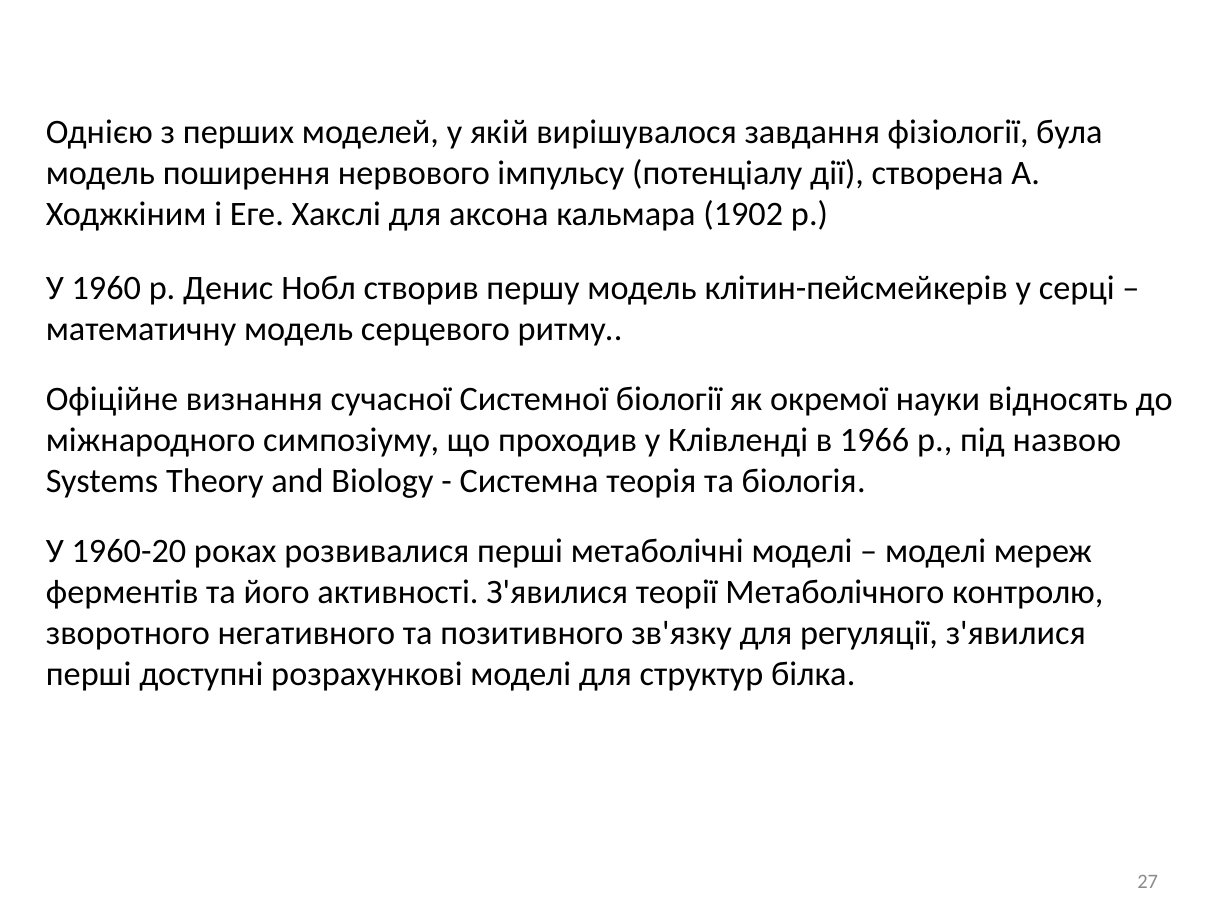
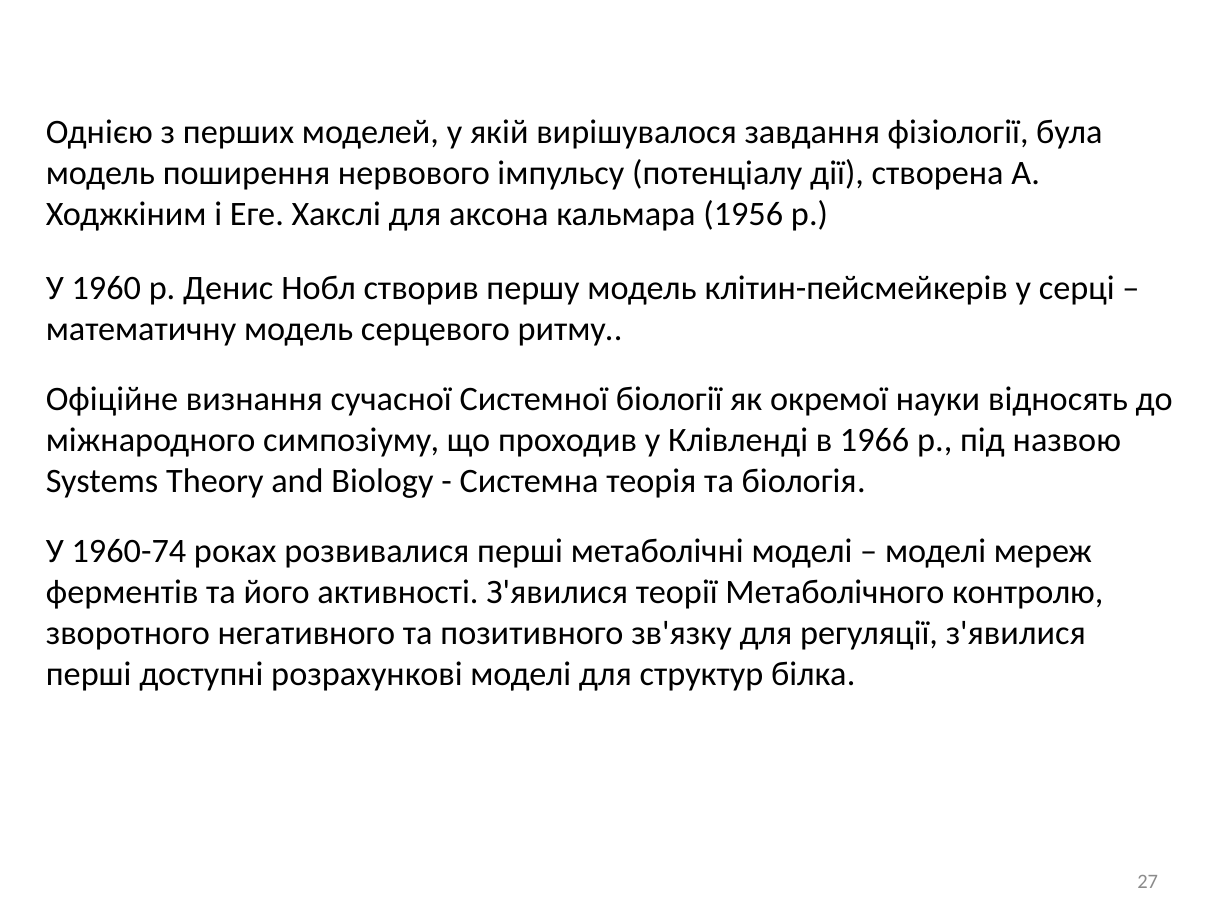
1902: 1902 -> 1956 (743, 214)
1960-20: 1960-20 -> 1960-74 (129, 551)
